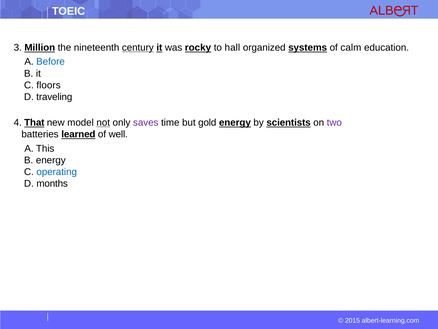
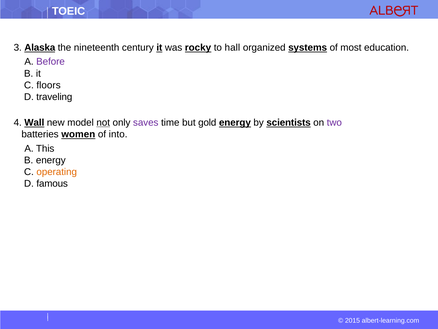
Million: Million -> Alaska (40, 48)
century underline: present -> none (138, 48)
calm: calm -> most (351, 48)
Before colour: blue -> purple (51, 62)
That: That -> Wall (34, 122)
learned: learned -> women (78, 134)
well: well -> into (118, 134)
operating colour: blue -> orange (57, 172)
months: months -> famous (52, 183)
